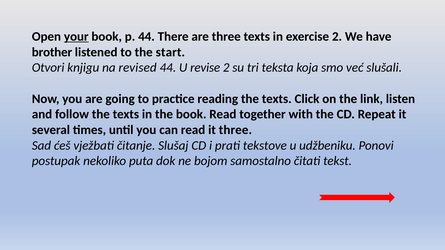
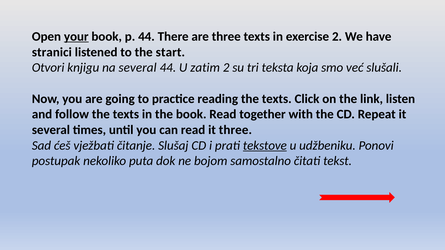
brother: brother -> stranici (52, 52)
na revised: revised -> several (138, 68)
revise: revise -> zatim (205, 68)
tekstove underline: none -> present (265, 146)
